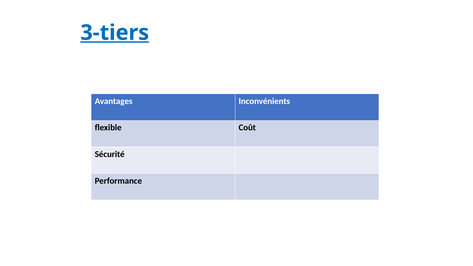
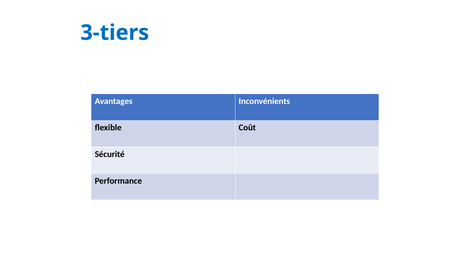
3-tiers underline: present -> none (115, 33)
